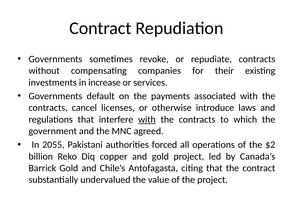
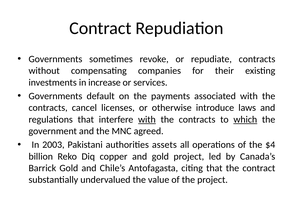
which underline: none -> present (245, 120)
2055: 2055 -> 2003 (53, 145)
forced: forced -> assets (164, 145)
$2: $2 -> $4 (270, 145)
